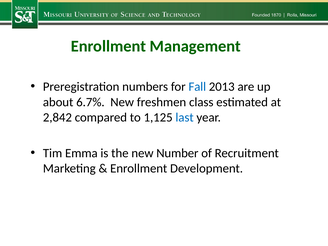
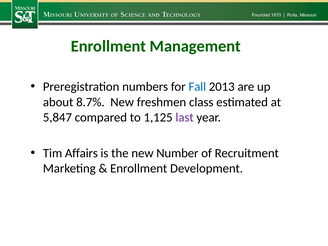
6.7%: 6.7% -> 8.7% (90, 102)
2,842: 2,842 -> 5,847 (57, 117)
last colour: blue -> purple (185, 117)
Emma: Emma -> Affairs (81, 153)
